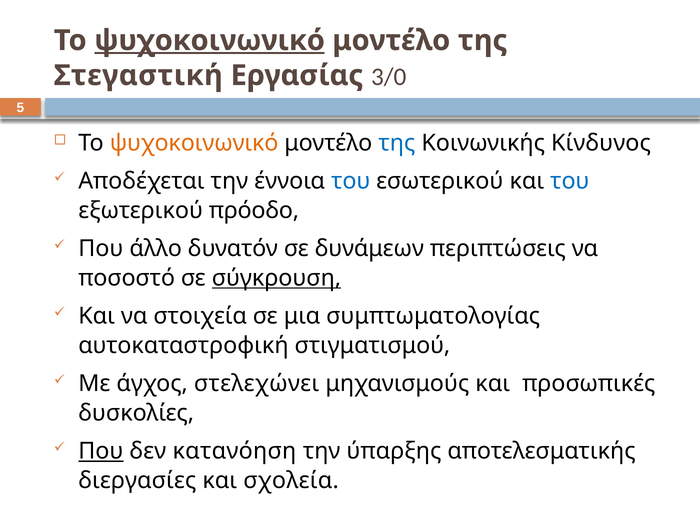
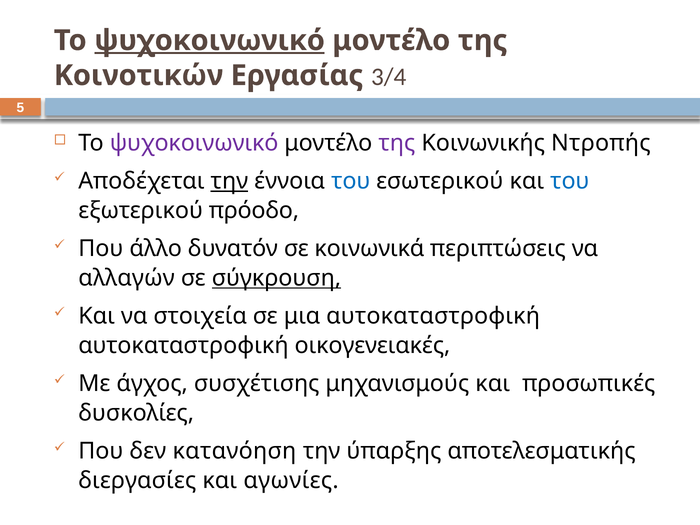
Στεγαστική: Στεγαστική -> Κοινοτικών (139, 75)
3/0: 3/0 -> 3/4 (389, 77)
ψυχοκοινωνικό colour: orange -> purple (194, 143)
της colour: blue -> purple (397, 143)
Κίνδυνος: Κίνδυνος -> Ντροπής (601, 143)
την underline: none -> present (229, 181)
δυνάμεων: δυνάμεων -> κοινωνικά (369, 249)
ποσοστό: ποσοστό -> αλλαγών (127, 278)
μια συμπτωματολογίας: συμπτωματολογίας -> αυτοκαταστροφική (433, 316)
στιγματισμού: στιγματισμού -> οικογενειακές (372, 346)
στελεχώνει: στελεχώνει -> συσχέτισης (257, 384)
Που underline: present -> none (101, 451)
σχολεία: σχολεία -> αγωνίες (291, 481)
